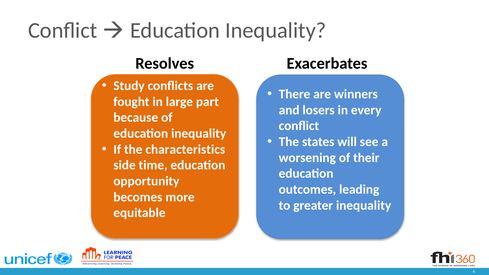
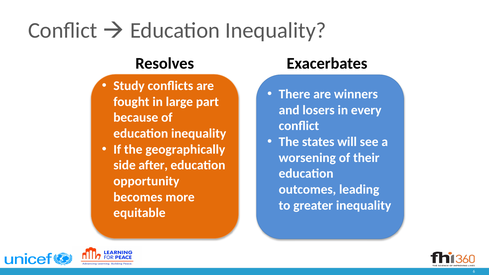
characteristics: characteristics -> geographically (185, 149)
time: time -> after (153, 165)
